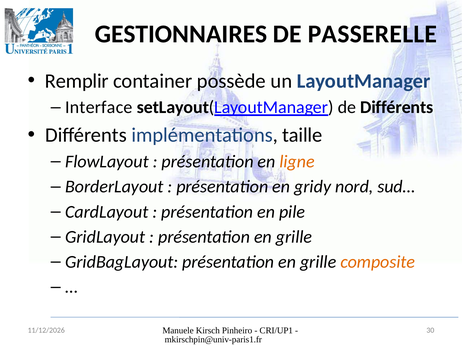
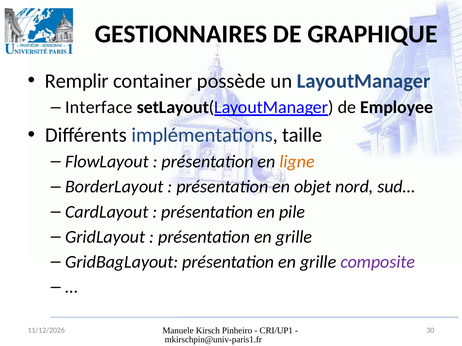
PASSERELLE: PASSERELLE -> GRAPHIQUE (373, 34)
de Différents: Différents -> Employee (397, 108)
gridy: gridy -> objet (313, 187)
composite colour: orange -> purple (378, 262)
